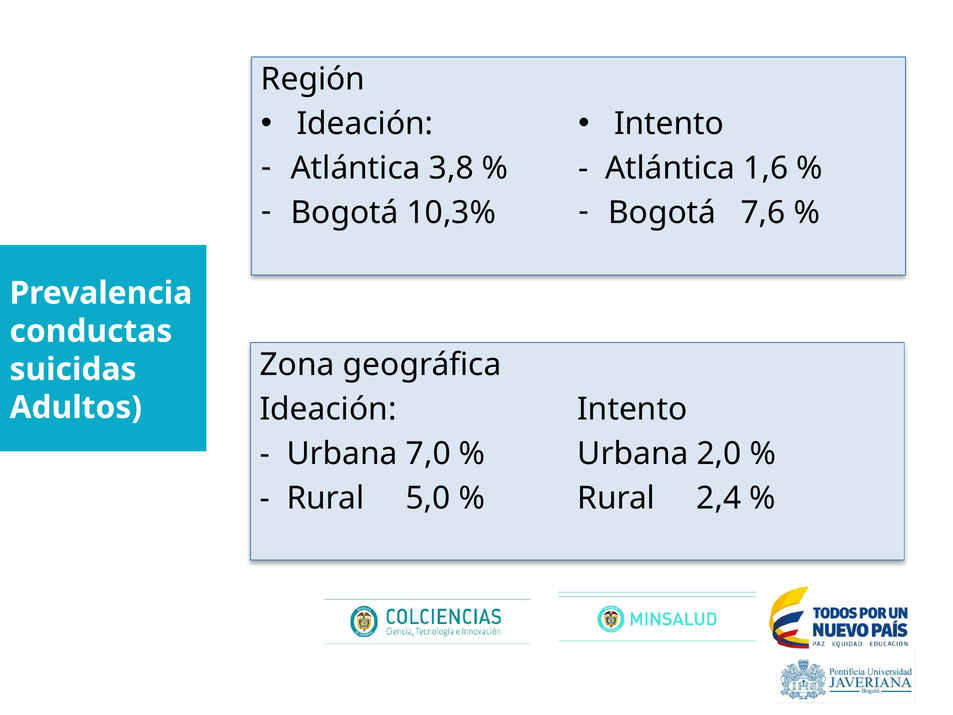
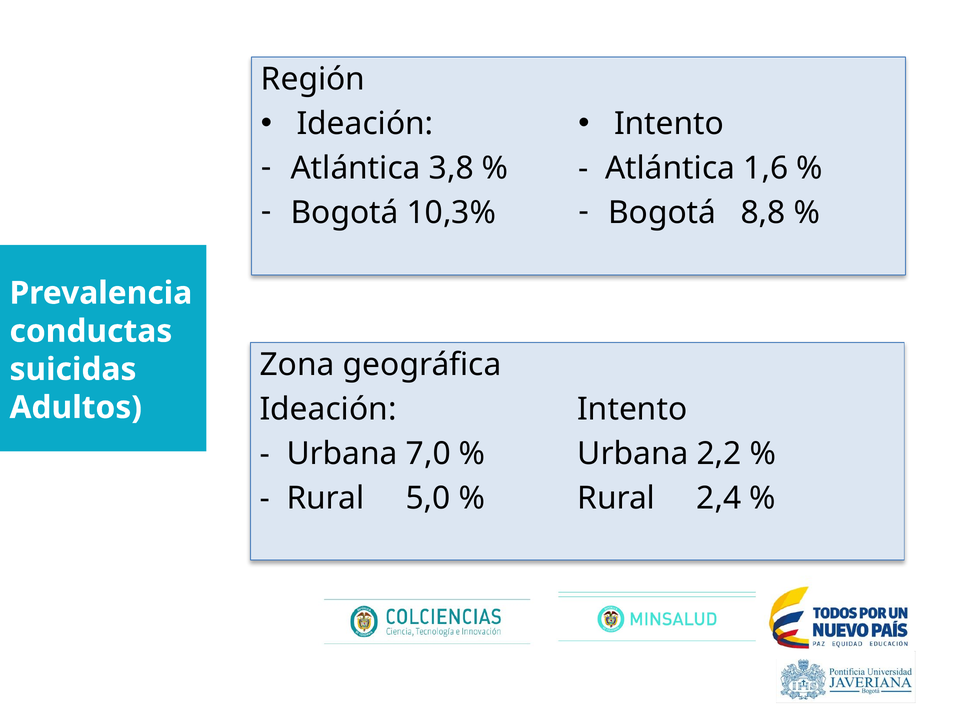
7,6: 7,6 -> 8,8 (763, 213)
2,0: 2,0 -> 2,2 (719, 453)
